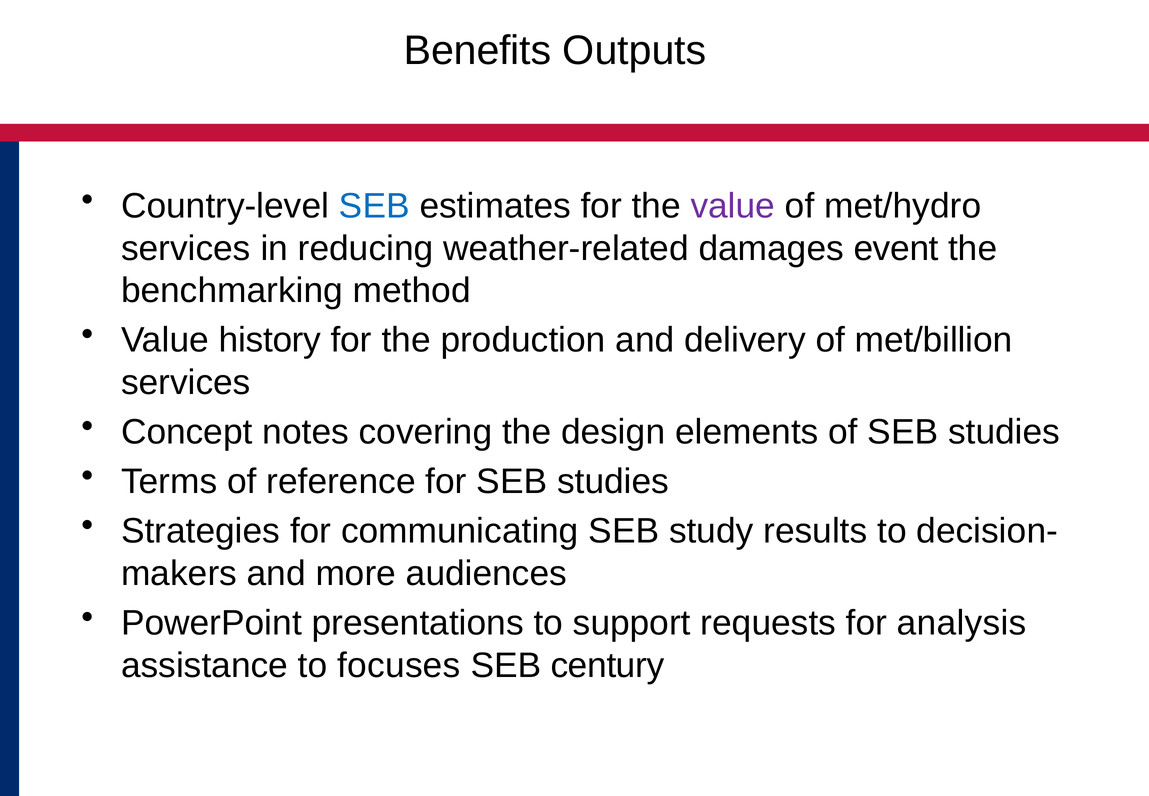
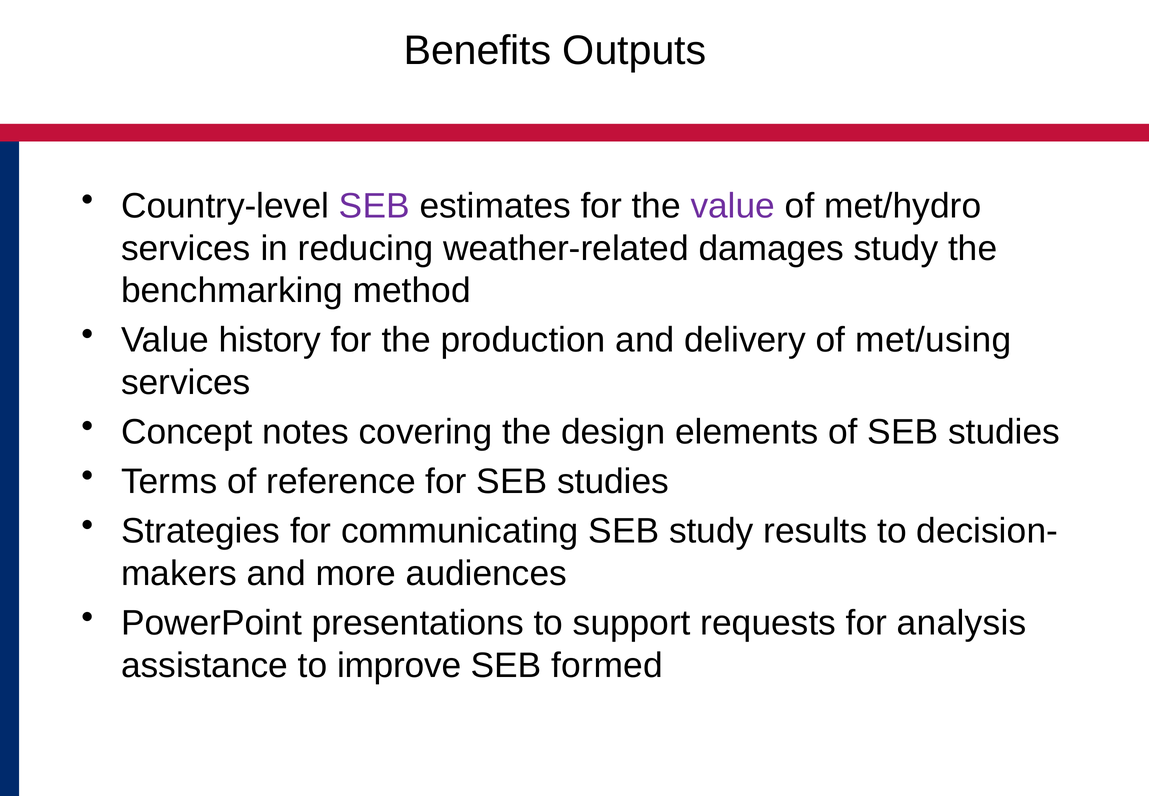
SEB colour: blue -> purple (374, 206)
damages event: event -> study (896, 248)
met/billion: met/billion -> met/using (933, 340)
focuses: focuses -> improve (399, 665)
century: century -> formed (607, 665)
